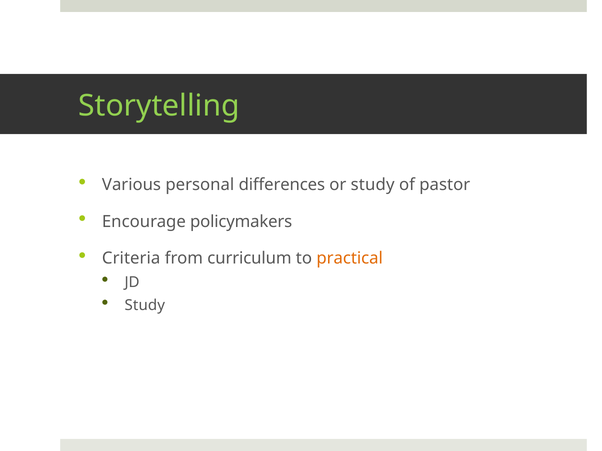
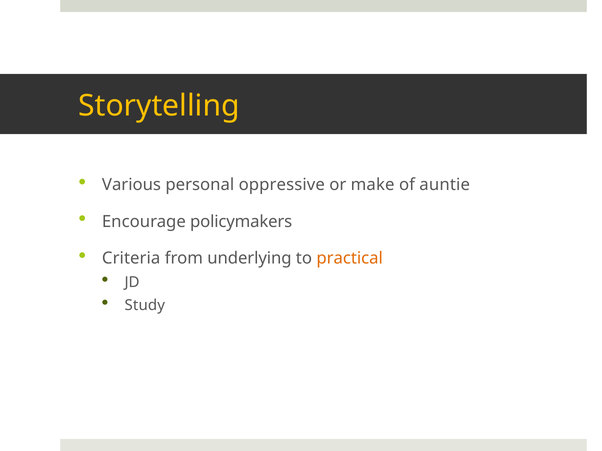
Storytelling colour: light green -> yellow (159, 106)
differences: differences -> oppressive (282, 185)
or study: study -> make (373, 185)
pastor: pastor -> auntie (445, 185)
curriculum: curriculum -> underlying (249, 259)
